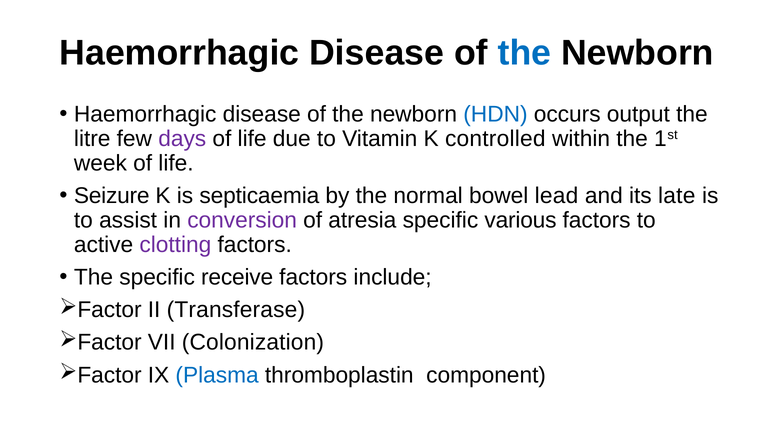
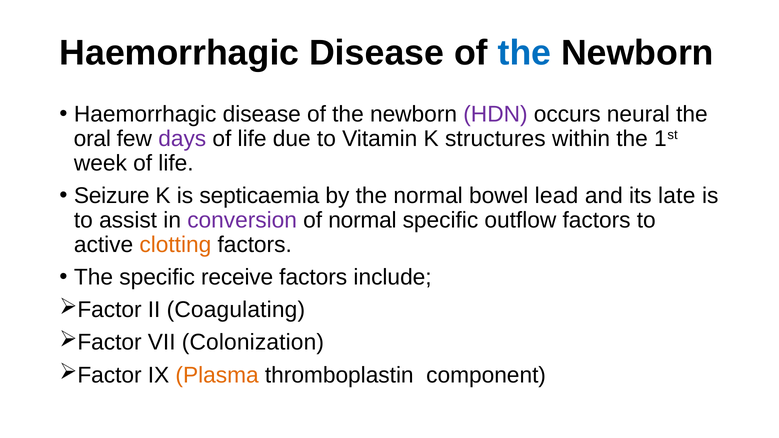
HDN colour: blue -> purple (495, 114)
output: output -> neural (638, 114)
litre: litre -> oral (92, 139)
controlled: controlled -> structures (495, 139)
of atresia: atresia -> normal (362, 220)
various: various -> outflow (520, 220)
clotting colour: purple -> orange (175, 245)
Transferase: Transferase -> Coagulating (236, 310)
Plasma colour: blue -> orange (217, 375)
